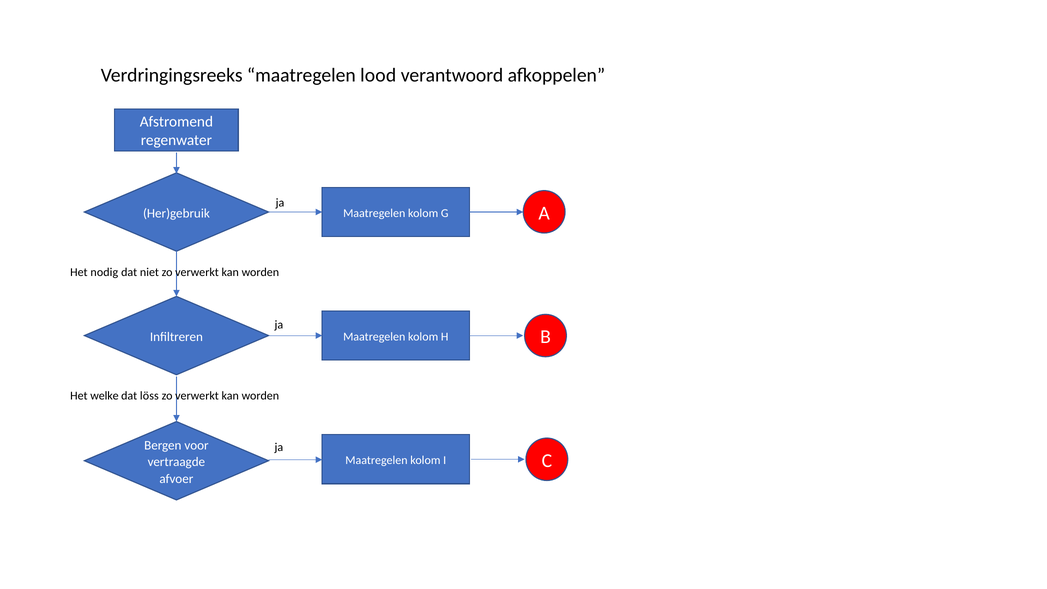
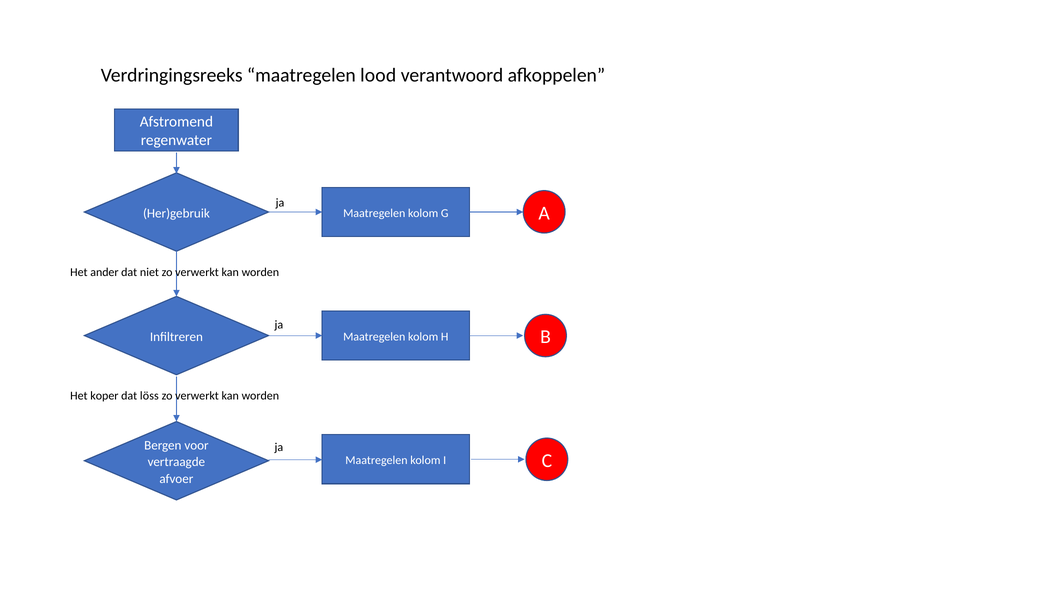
nodig: nodig -> ander (104, 272)
welke: welke -> koper (104, 396)
